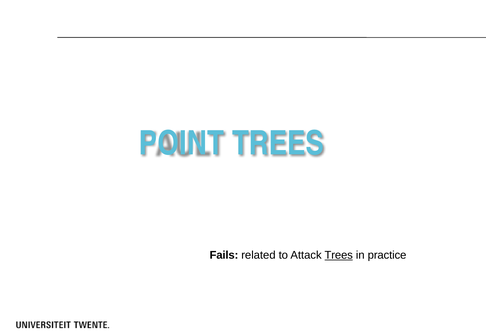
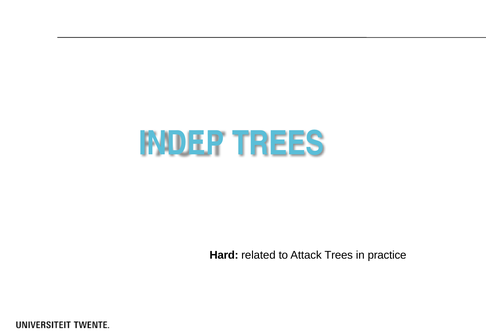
POINT: POINT -> INDEP (181, 144)
Fails: Fails -> Hard (224, 256)
Trees underline: present -> none (339, 256)
